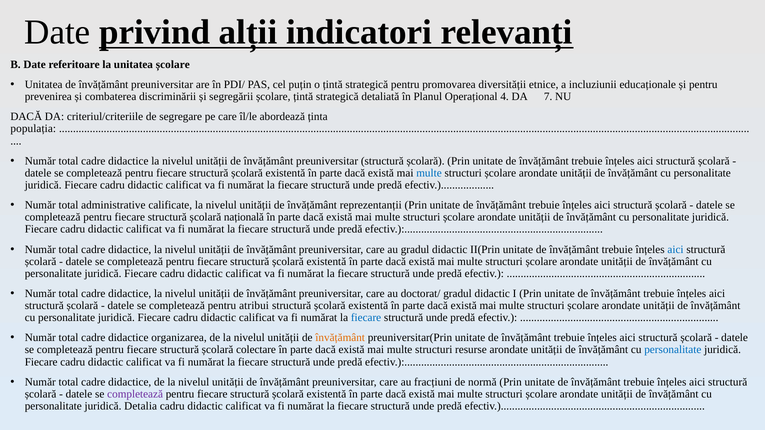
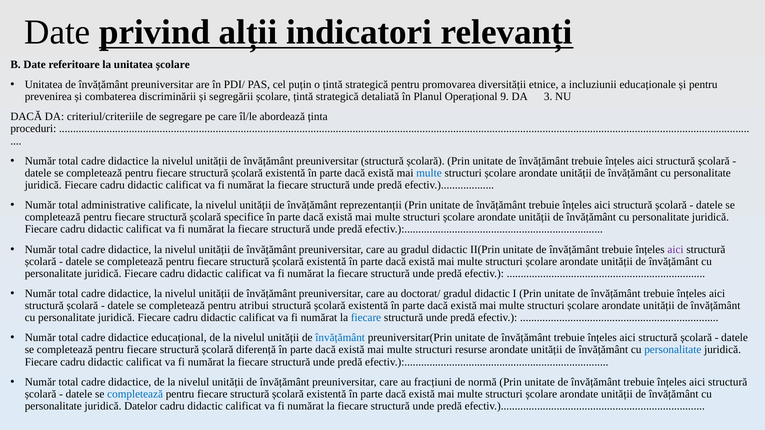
4: 4 -> 9 (505, 97)
7: 7 -> 3 (548, 97)
populația: populația -> proceduri (33, 129)
națională: națională -> specifice (244, 217)
aici colour: blue -> purple (676, 250)
organizarea: organizarea -> educațional (179, 338)
învățământ colour: orange -> blue (340, 338)
colectare: colectare -> diferență (256, 350)
completează colour: purple -> blue (135, 394)
Detalia: Detalia -> Datelor (141, 406)
